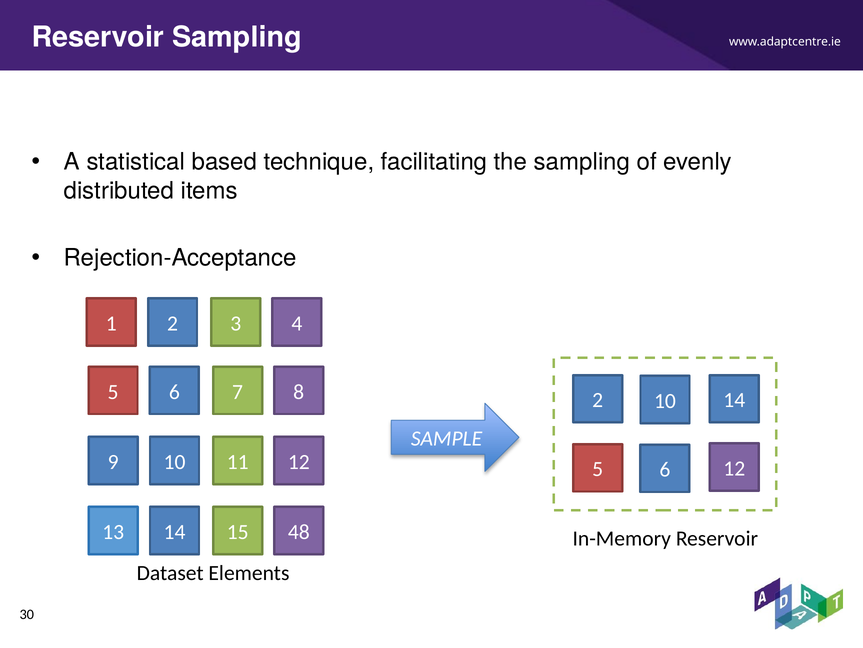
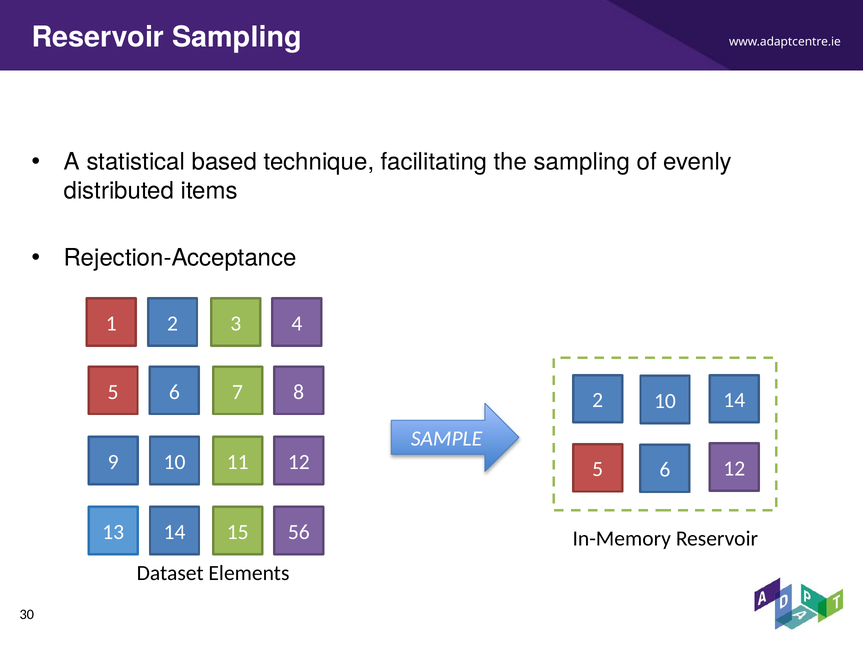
48: 48 -> 56 (299, 531)
